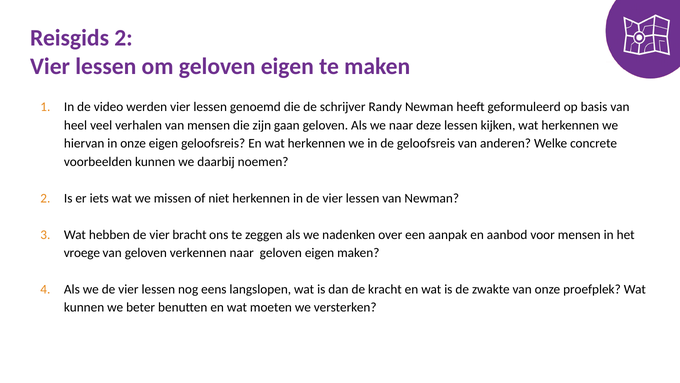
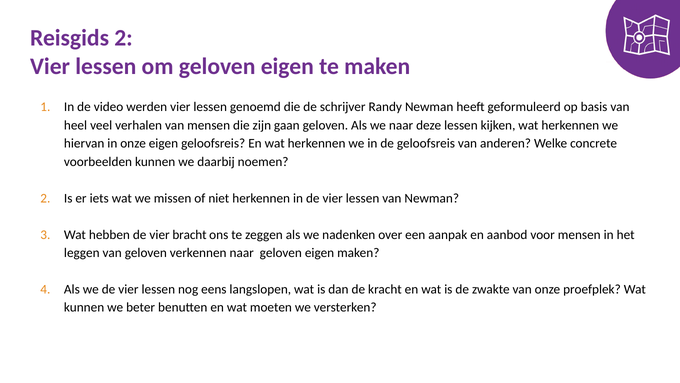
vroege: vroege -> leggen (82, 253)
